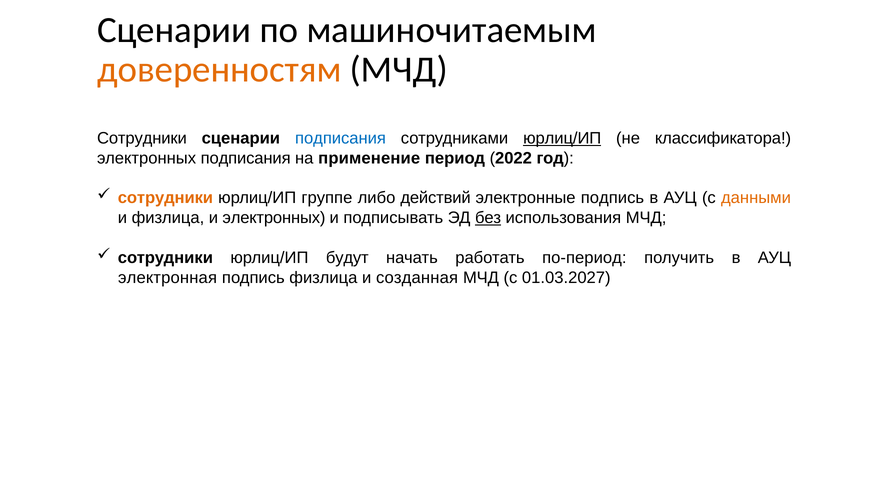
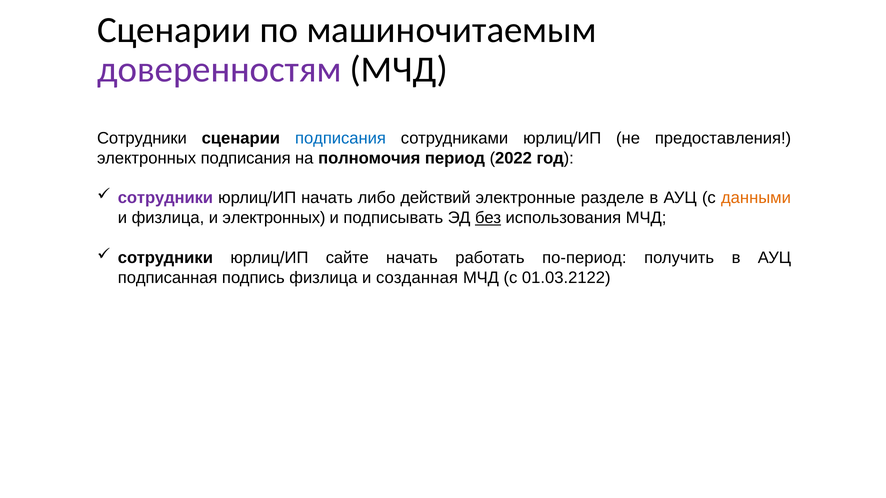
доверенностям colour: orange -> purple (219, 70)
юрлиц/ИП underline: present -> none (562, 138)
классификатора: классификатора -> предоставления (723, 138)
применение: применение -> полномочия (369, 158)
сотрудники colour: orange -> purple (165, 198)
юрлиц/ИП группе: группе -> начать (327, 198)
электронные подпись: подпись -> разделе (613, 198)
будут: будут -> сайте (347, 258)
электронная: электронная -> подписанная (168, 278)
01.03.2027: 01.03.2027 -> 01.03.2122 (566, 278)
